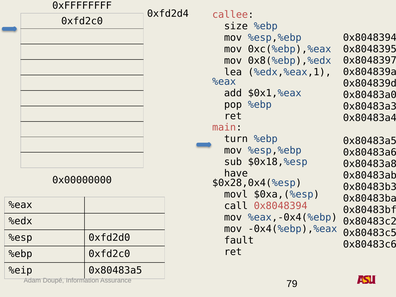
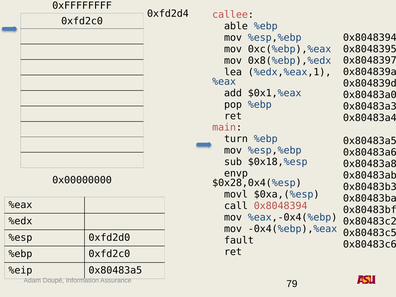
size: size -> able (236, 26)
have: have -> envp (236, 173)
